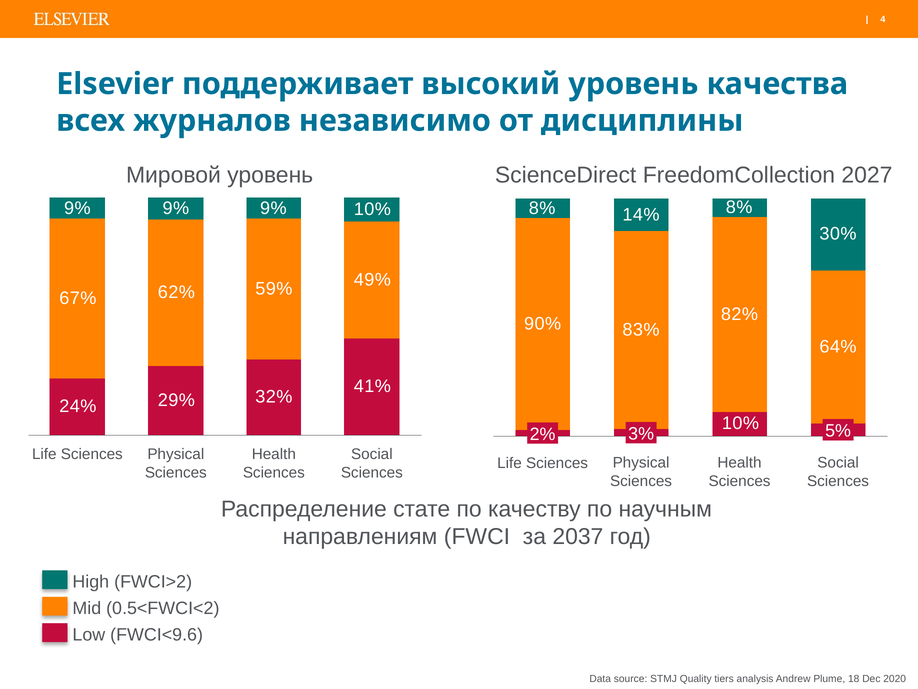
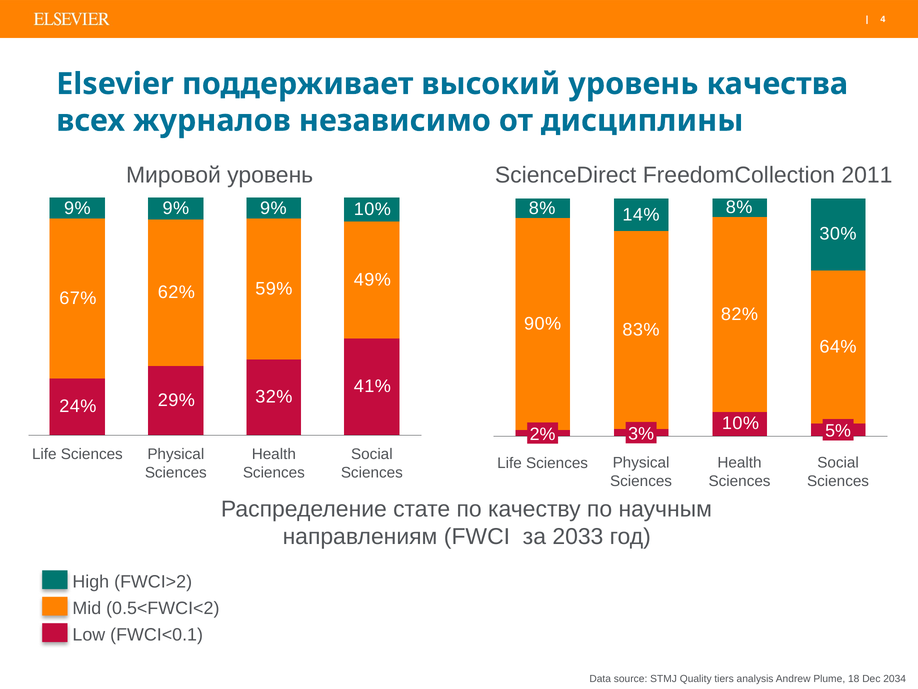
2027: 2027 -> 2011 (867, 175)
2037: 2037 -> 2033 (578, 536)
FWCI<9.6: FWCI<9.6 -> FWCI<0.1 (157, 634)
2020: 2020 -> 2034 (895, 678)
